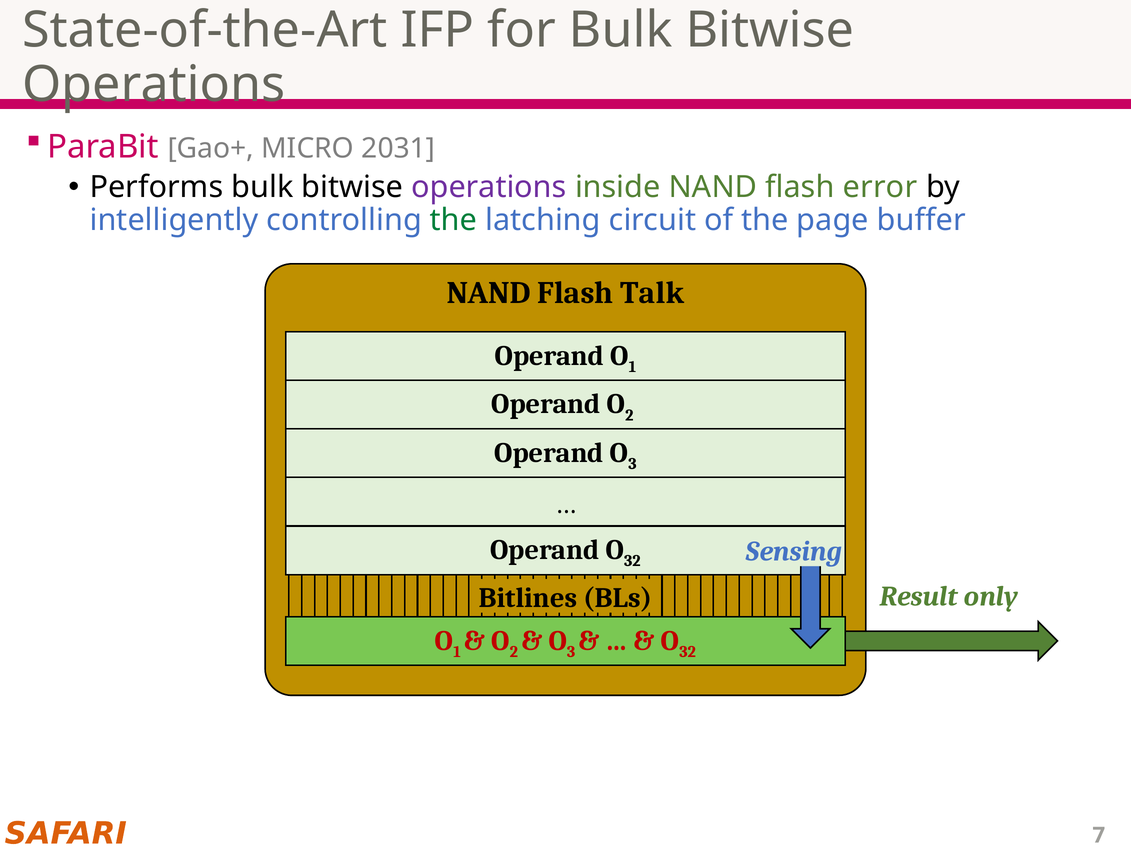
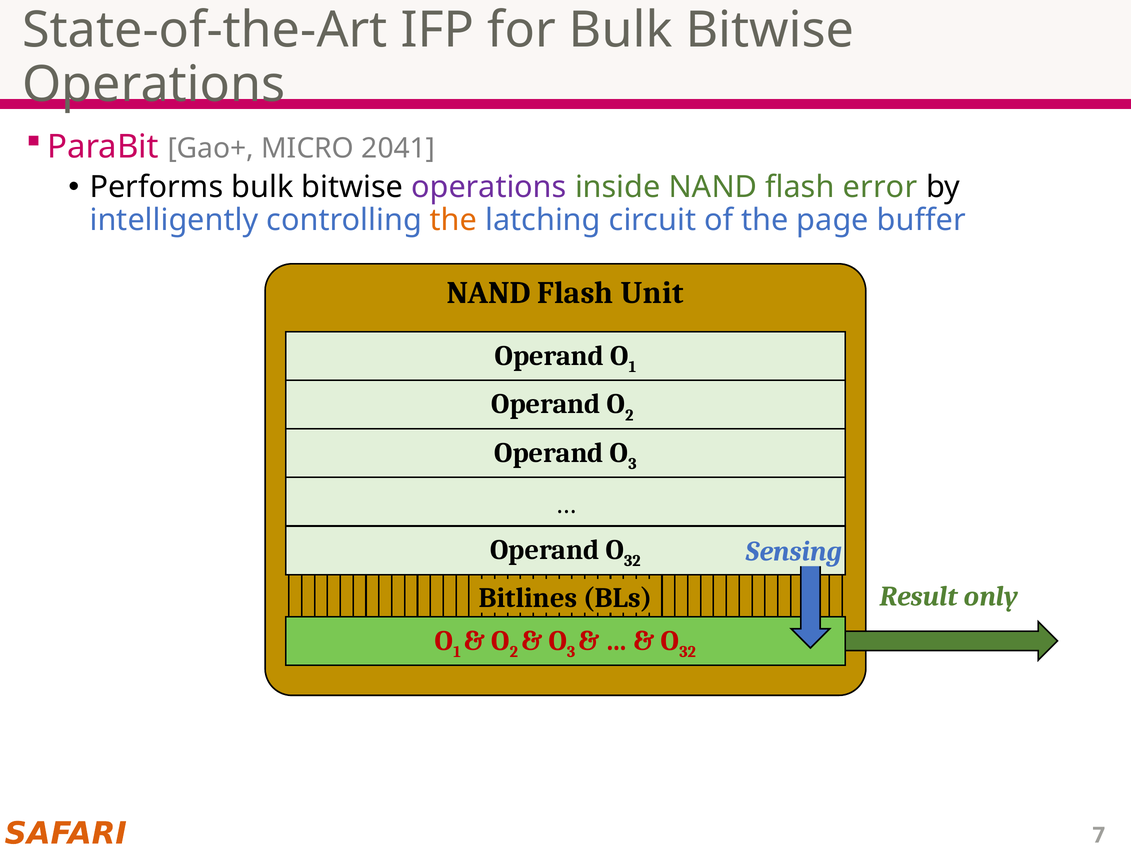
2031: 2031 -> 2041 (398, 149)
the colour: green -> orange (454, 220)
Talk: Talk -> Unit (652, 293)
